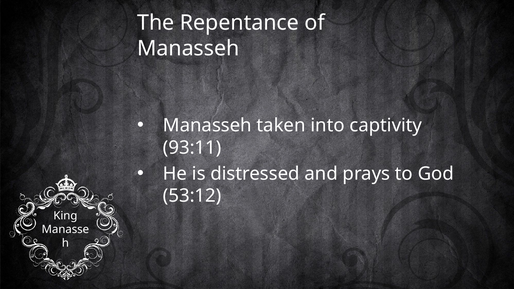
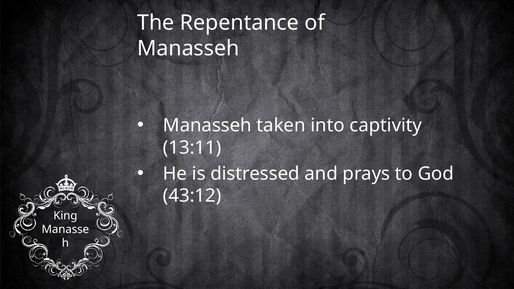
93:11: 93:11 -> 13:11 (192, 148)
53:12: 53:12 -> 43:12 (192, 196)
